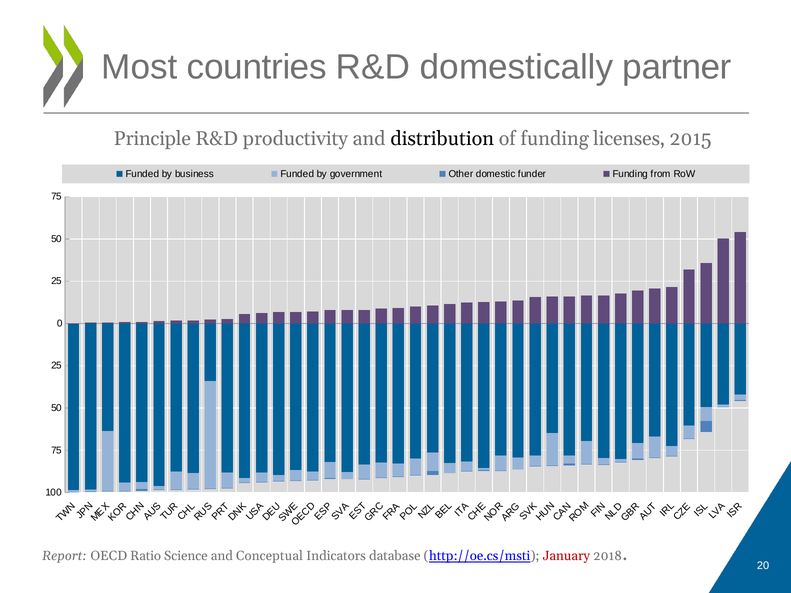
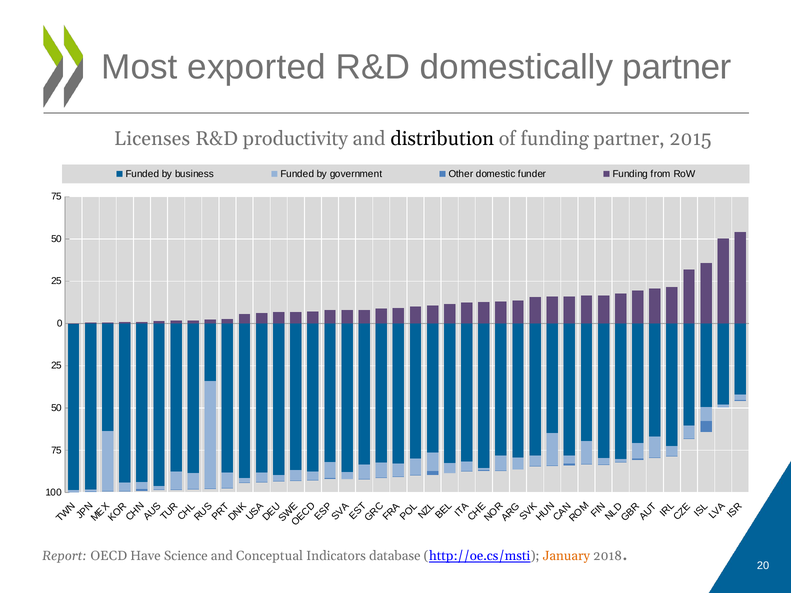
countries: countries -> exported (257, 67)
Principle: Principle -> Licenses (152, 139)
funding licenses: licenses -> partner (629, 139)
Ratio: Ratio -> Have (146, 556)
January colour: red -> orange (566, 556)
